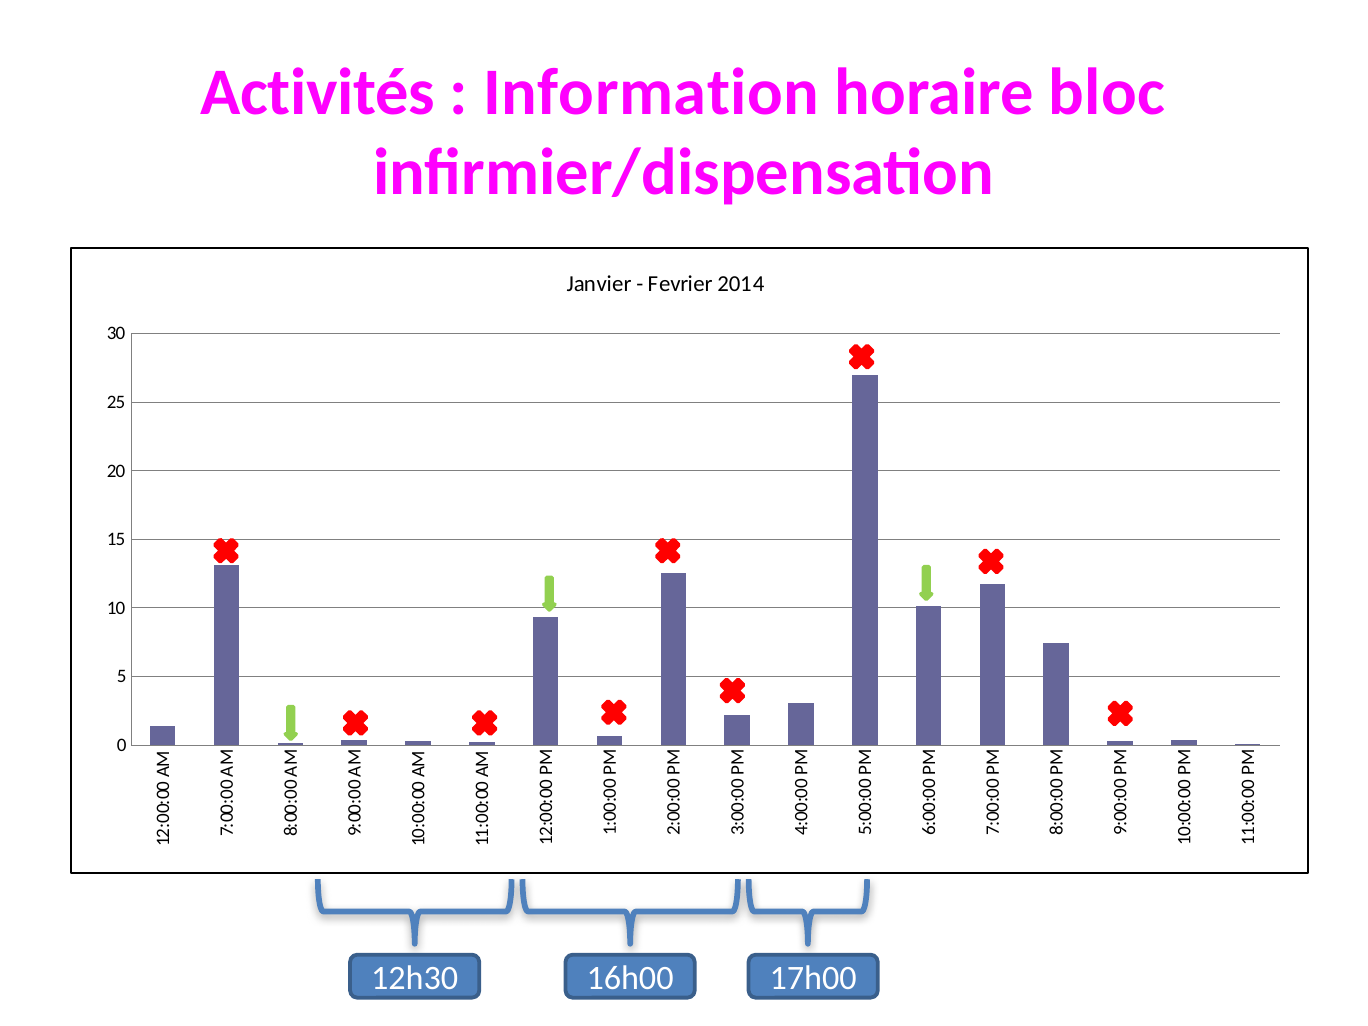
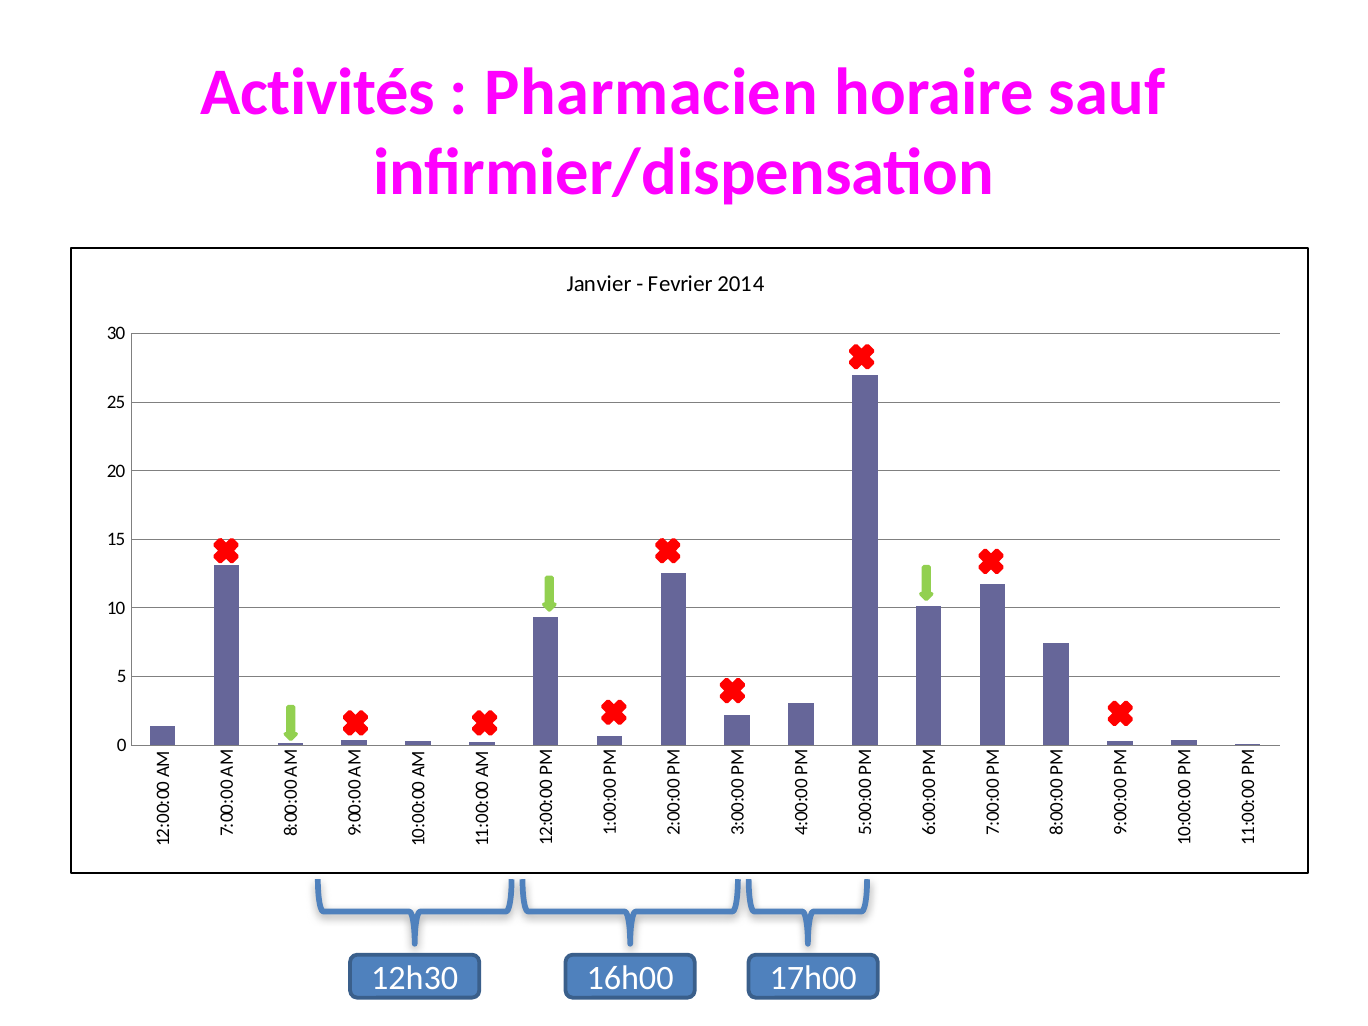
Information: Information -> Pharmacien (651, 92)
bloc: bloc -> sauf (1107, 92)
